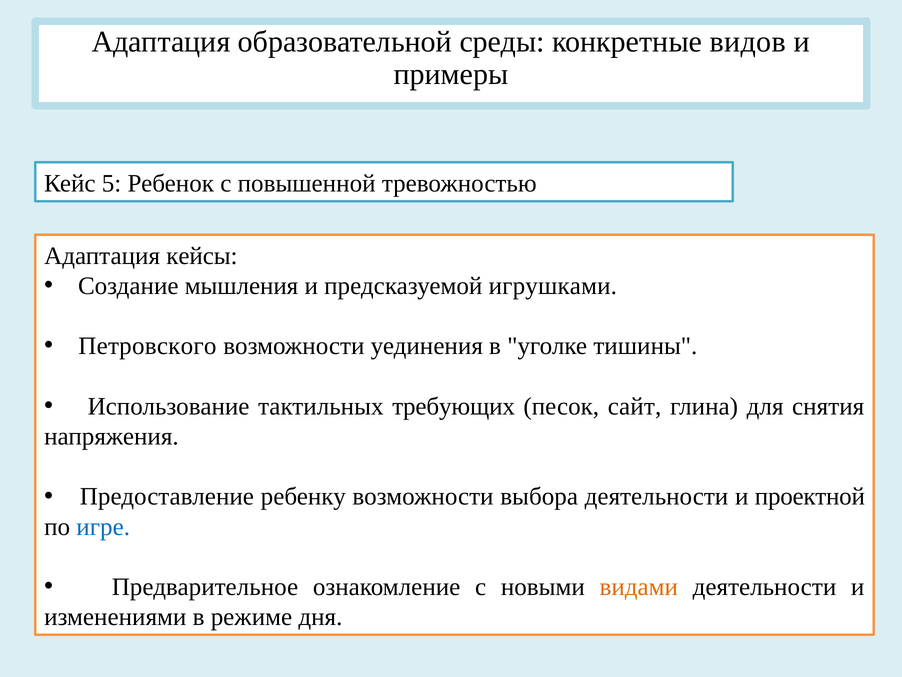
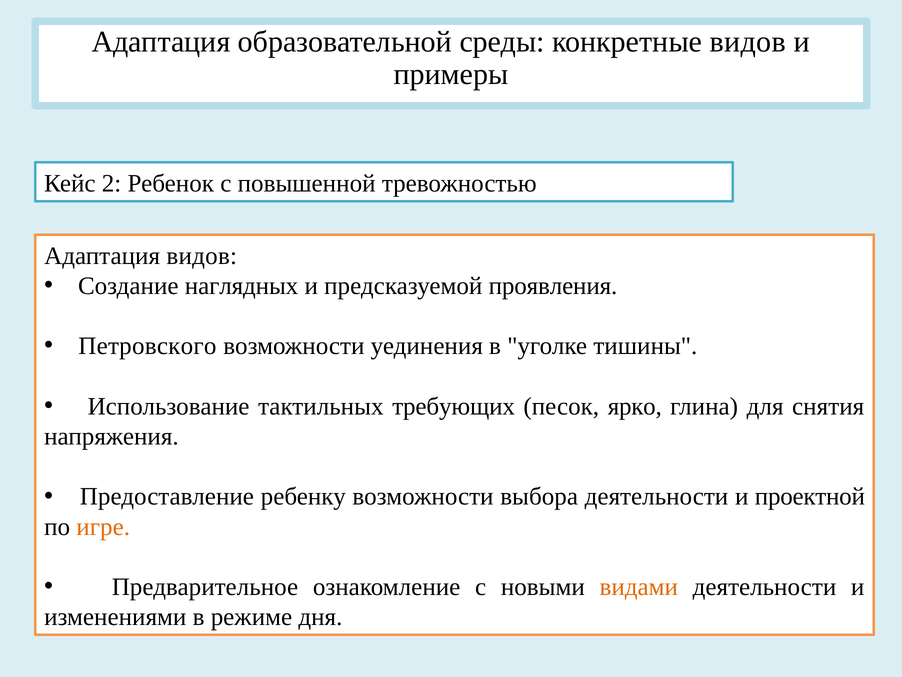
5: 5 -> 2 (112, 183)
Адаптация кейсы: кейсы -> видов (202, 256)
мышления: мышления -> наглядных (242, 286)
игрушками: игрушками -> проявления (553, 286)
сайт: сайт -> ярко (635, 406)
игре colour: blue -> orange (103, 526)
